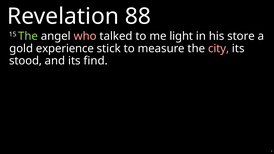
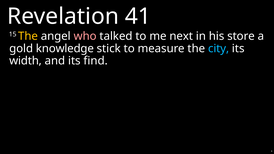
88: 88 -> 41 (138, 16)
The colour: light green -> yellow (28, 36)
light: light -> next (181, 36)
experience: experience -> knowledge (65, 49)
city colour: pink -> light blue (219, 49)
stood: stood -> width (26, 61)
